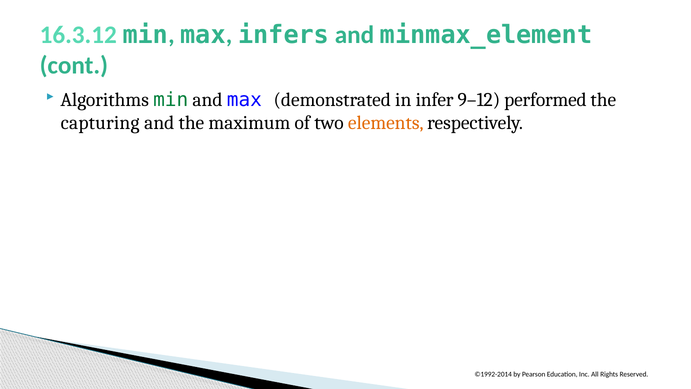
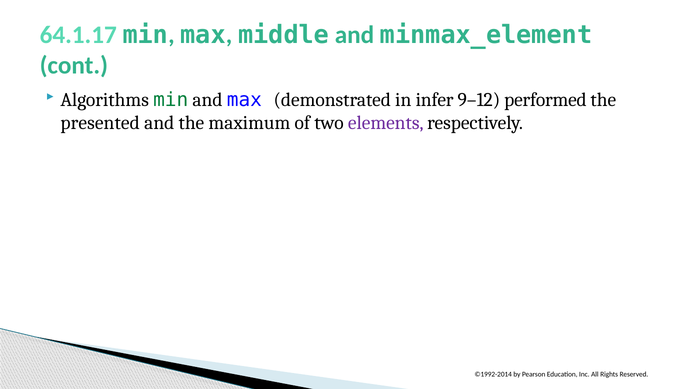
16.3.12: 16.3.12 -> 64.1.17 (78, 35)
infers: infers -> middle (284, 35)
capturing: capturing -> presented (100, 123)
elements colour: orange -> purple (386, 123)
